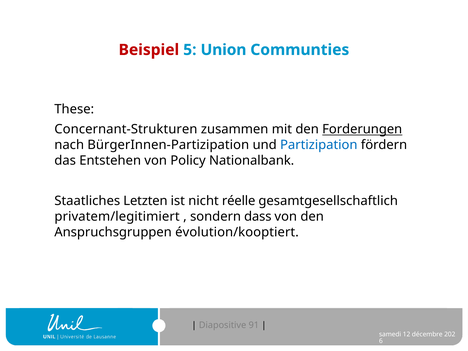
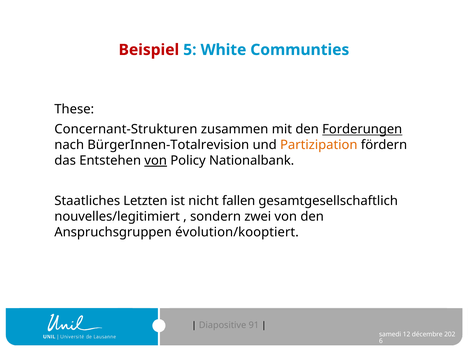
Union: Union -> White (223, 50)
BürgerInnen-Partizipation: BürgerInnen-Partizipation -> BürgerInnen-Totalrevision (168, 145)
Partizipation colour: blue -> orange (319, 145)
von underline: none -> present (156, 161)
réelle: réelle -> fallen (239, 201)
privatem/legitimiert: privatem/legitimiert -> nouvelles/legitimiert (117, 216)
dass: dass -> zwei (258, 216)
